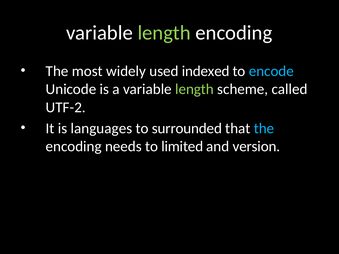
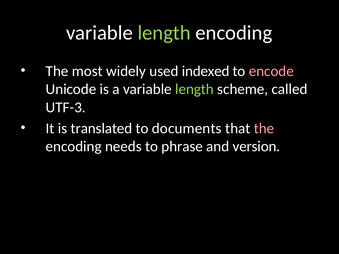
encode colour: light blue -> pink (271, 71)
UTF-2: UTF-2 -> UTF-3 (66, 107)
languages: languages -> translated (101, 129)
surrounded: surrounded -> documents (187, 129)
the colour: light blue -> pink (264, 129)
limited: limited -> phrase (182, 147)
